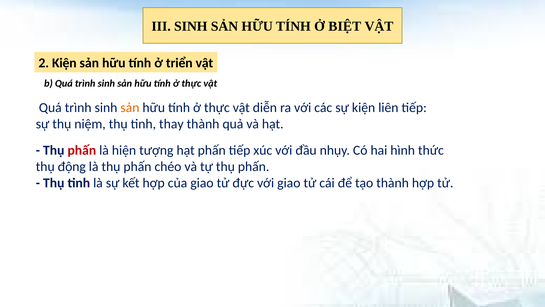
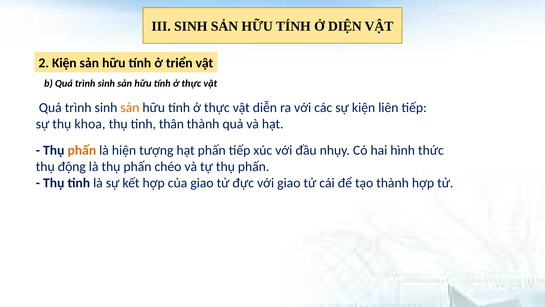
BIỆT: BIỆT -> DIỆN (345, 26)
niệm: niệm -> khoa (90, 124)
thay: thay -> thân (171, 124)
phấn colour: red -> orange (82, 150)
